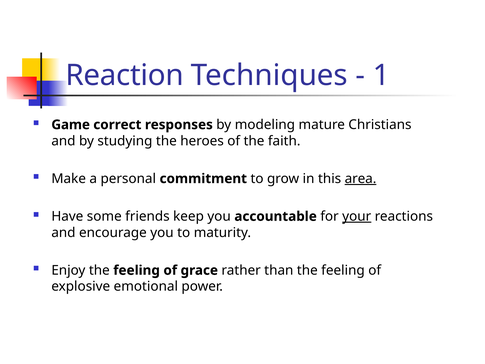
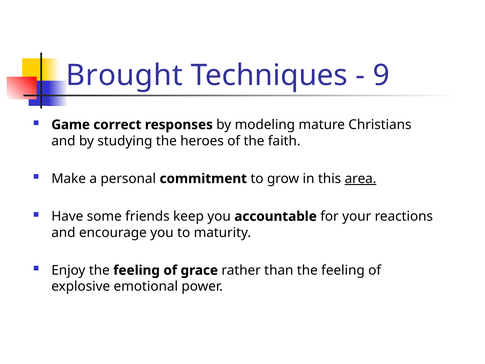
Reaction: Reaction -> Brought (124, 75)
1: 1 -> 9 (381, 75)
your underline: present -> none (357, 216)
